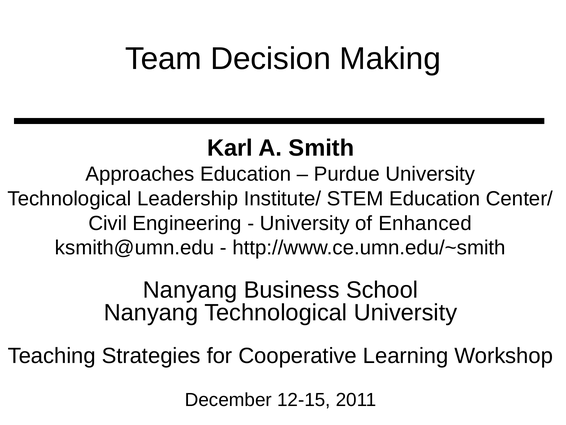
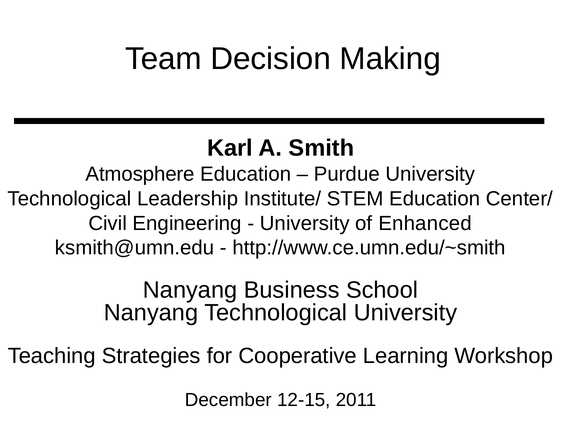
Approaches: Approaches -> Atmosphere (140, 174)
